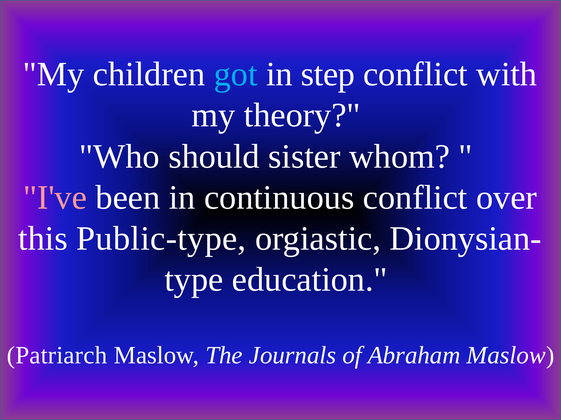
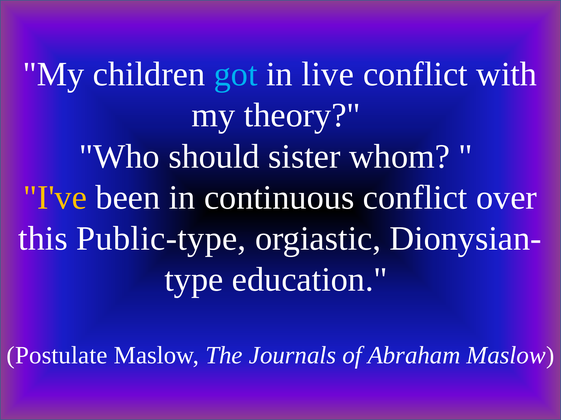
step: step -> live (328, 74)
I've colour: pink -> yellow (55, 198)
Patriarch: Patriarch -> Postulate (57, 356)
